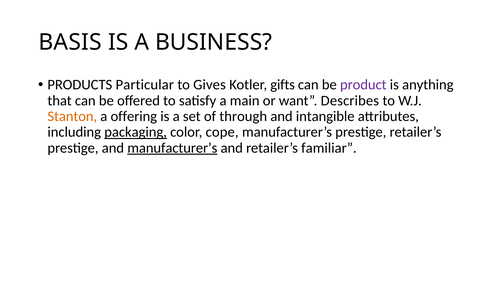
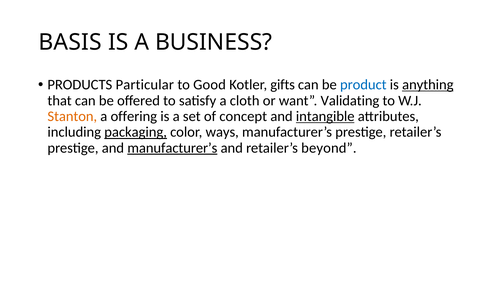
Gives: Gives -> Good (210, 85)
product colour: purple -> blue (363, 85)
anything underline: none -> present (428, 85)
main: main -> cloth (245, 100)
Describes: Describes -> Validating (350, 100)
through: through -> concept (243, 116)
intangible underline: none -> present (325, 116)
cope: cope -> ways (222, 132)
familiar: familiar -> beyond (329, 148)
